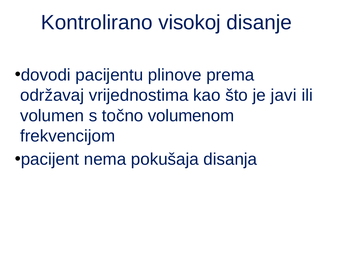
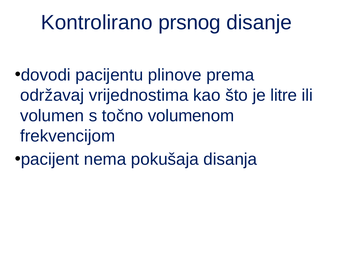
visokoj: visokoj -> prsnog (190, 23)
javi: javi -> litre (284, 95)
